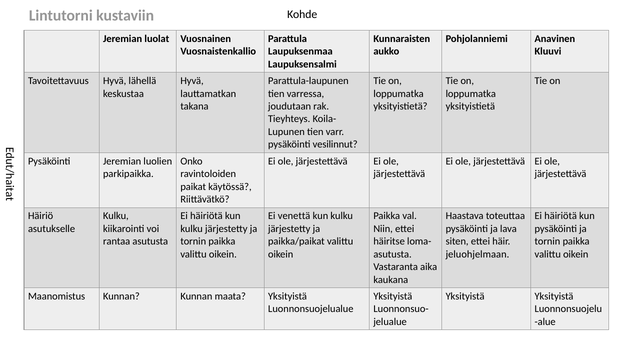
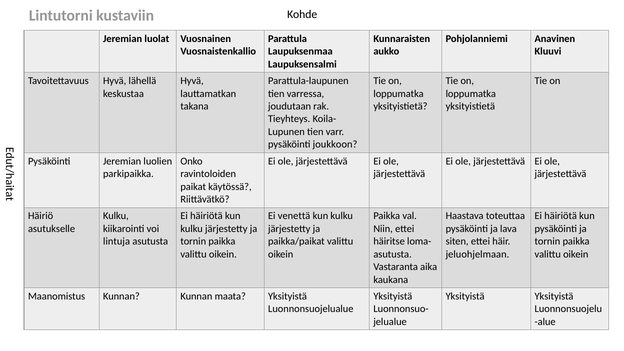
vesilinnut: vesilinnut -> joukkoon (335, 144)
rantaa: rantaa -> lintuja (117, 241)
